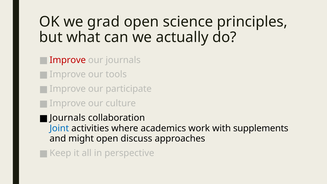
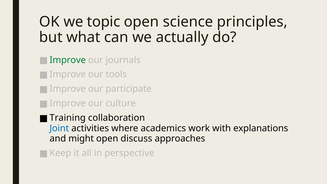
grad: grad -> topic (104, 22)
Improve colour: red -> green (68, 60)
Journals: Journals -> Training (68, 118)
supplements: supplements -> explanations (261, 128)
